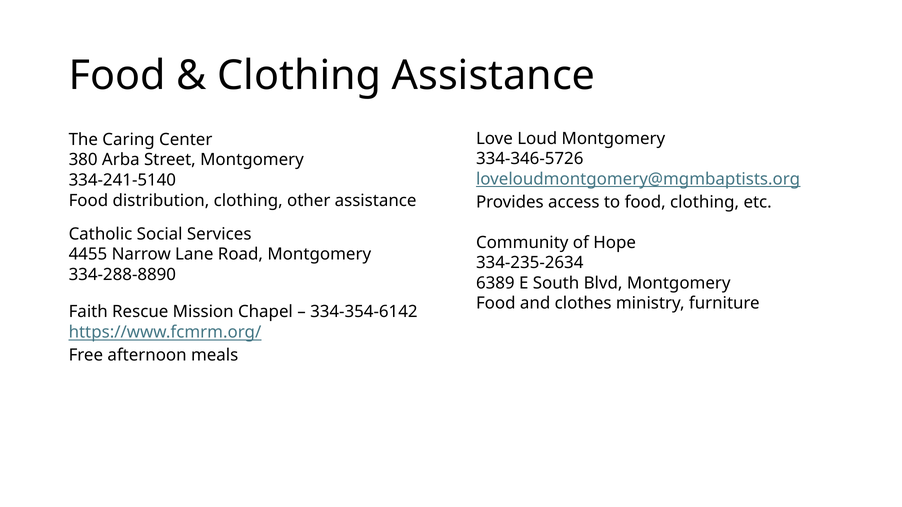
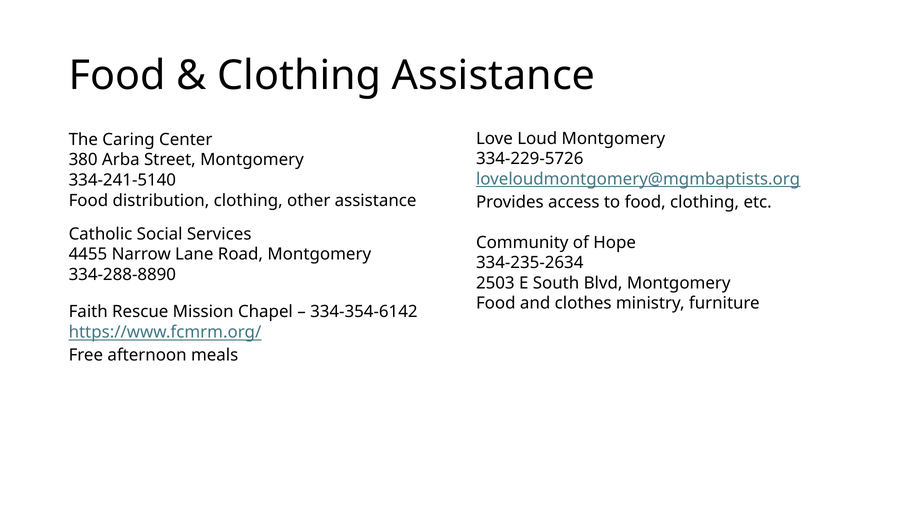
334-346-5726: 334-346-5726 -> 334-229-5726 (530, 159)
6389: 6389 -> 2503 (495, 283)
